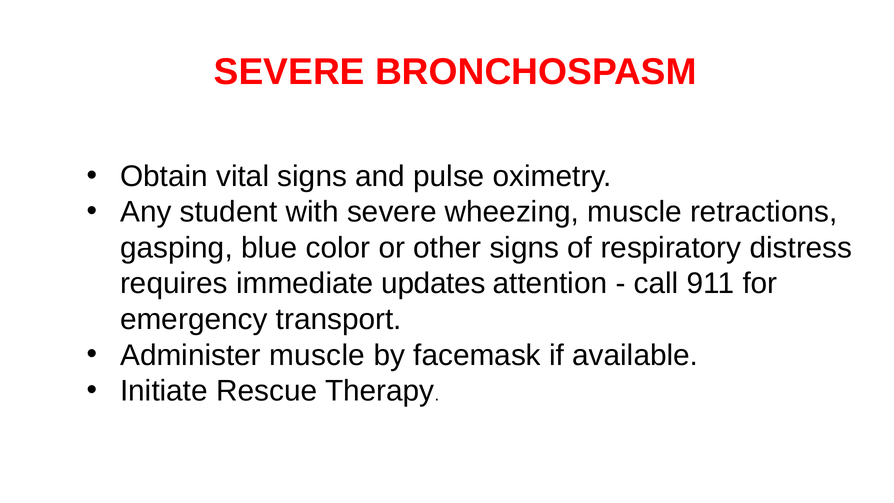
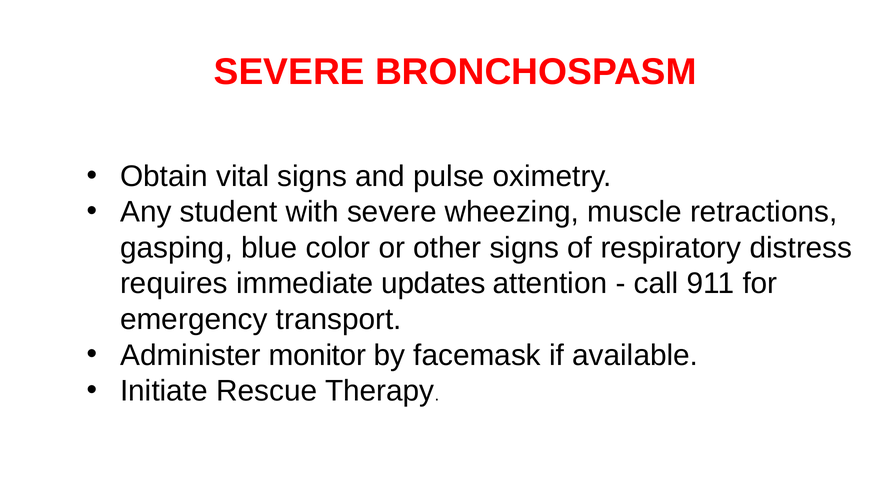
Administer muscle: muscle -> monitor (317, 355)
